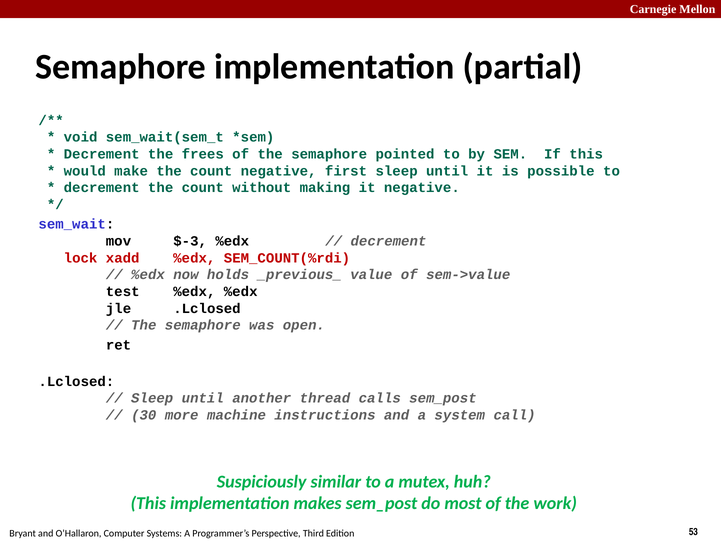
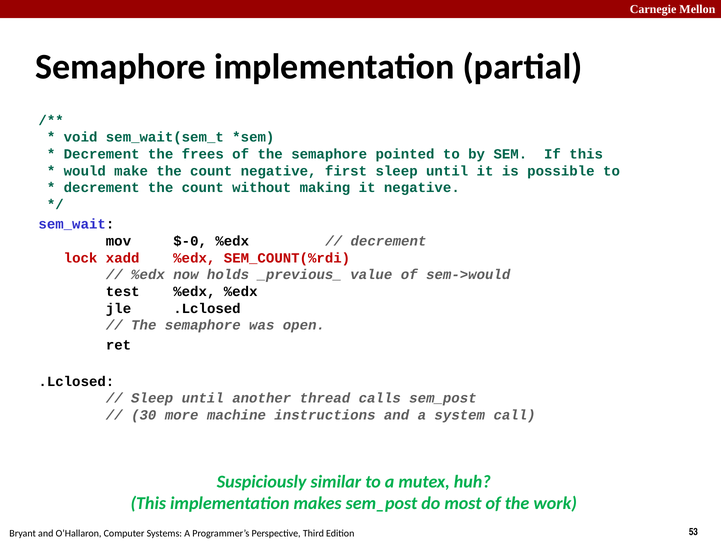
$-3: $-3 -> $-0 (190, 241)
sem->value: sem->value -> sem->would (468, 275)
